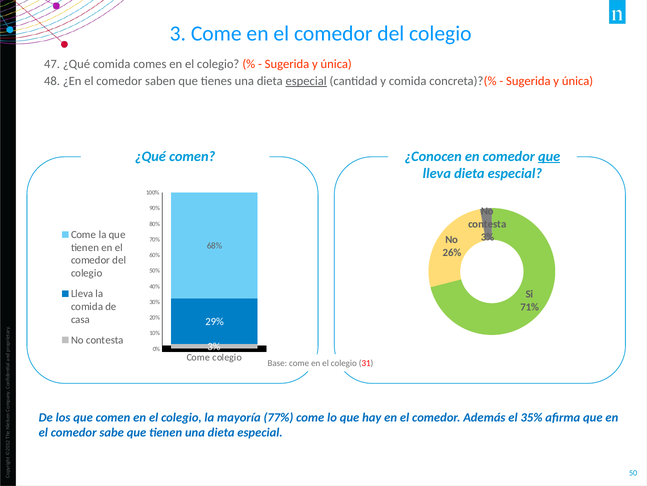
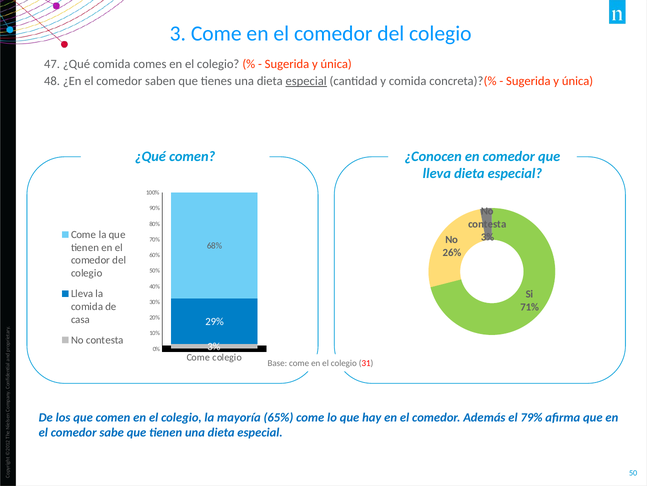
que underline: present -> none (549, 156)
77%: 77% -> 65% (278, 417)
35%: 35% -> 79% (531, 417)
